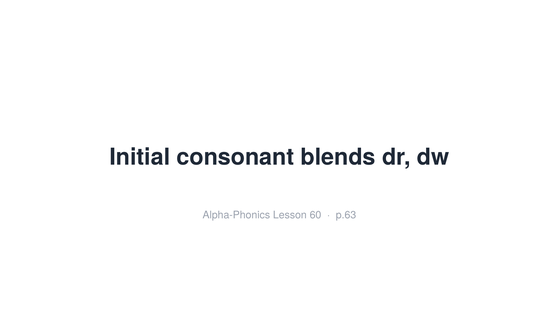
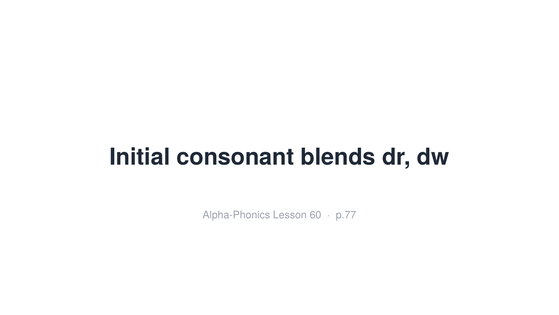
p.63: p.63 -> p.77 (346, 215)
